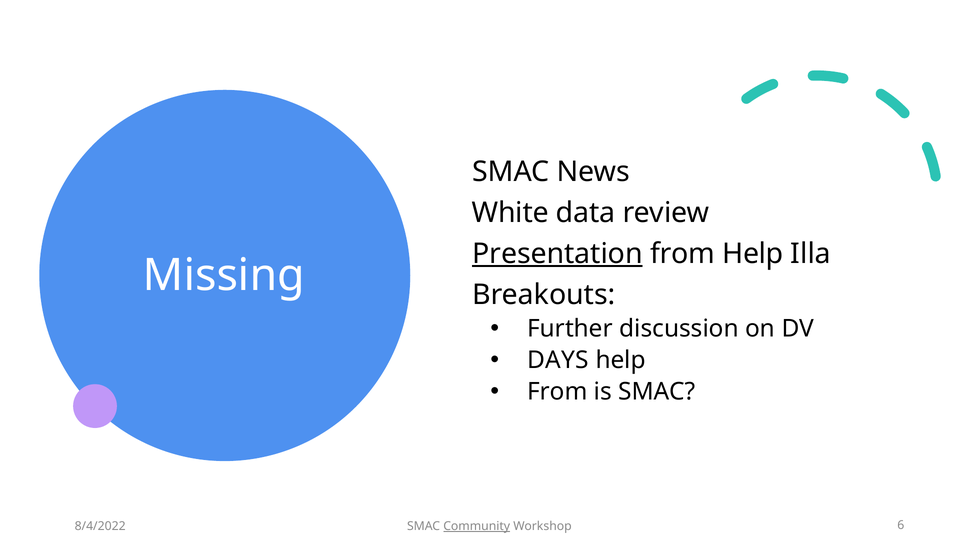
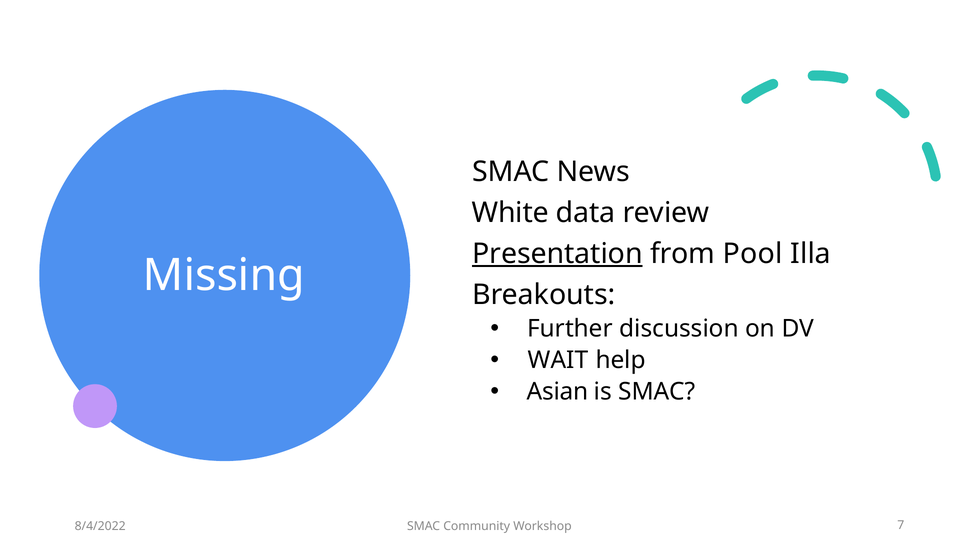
from Help: Help -> Pool (753, 254)
DAYS: DAYS -> WAIT (558, 360)
From: From -> Asian (557, 391)
Community underline: present -> none (477, 526)
6: 6 -> 7 (901, 525)
